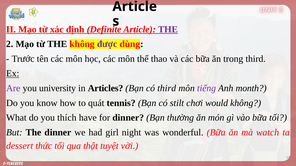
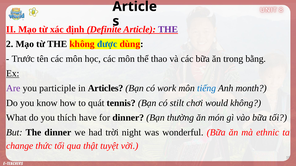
được colour: purple -> blue (107, 44)
trong third: third -> bằng (256, 59)
university: university -> participle (57, 88)
có third: third -> work (167, 88)
tiếng colour: purple -> blue (207, 88)
girl: girl -> trời (112, 133)
watch: watch -> ethnic (268, 133)
dessert: dessert -> change (20, 146)
